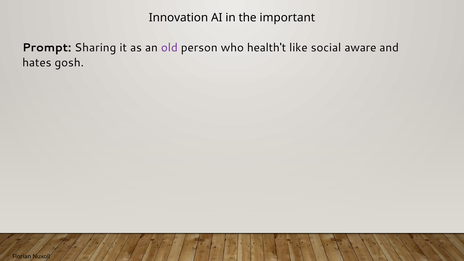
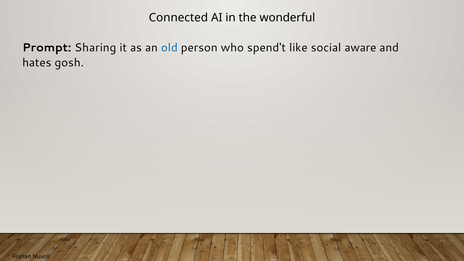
Innovation: Innovation -> Connected (178, 18)
important: important -> wonderful (287, 18)
old colour: purple -> blue (169, 48)
health't: health't -> spend't (267, 48)
